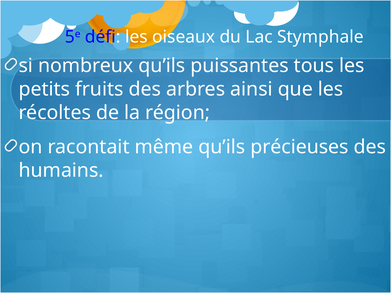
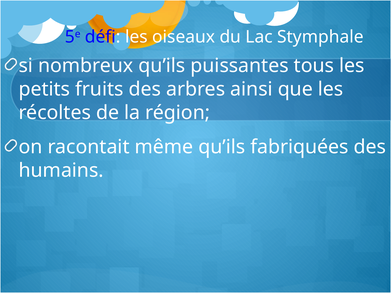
précieuses: précieuses -> fabriquées (299, 147)
